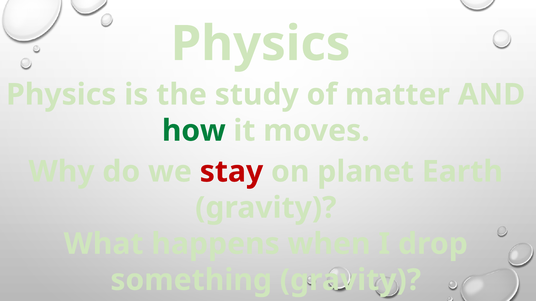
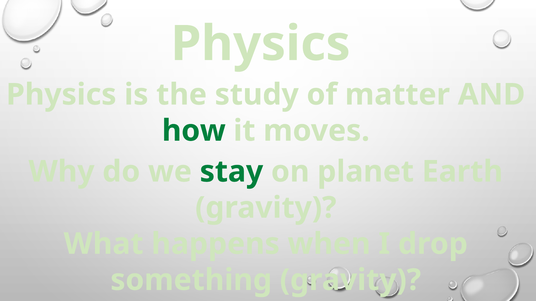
stay colour: red -> green (231, 172)
